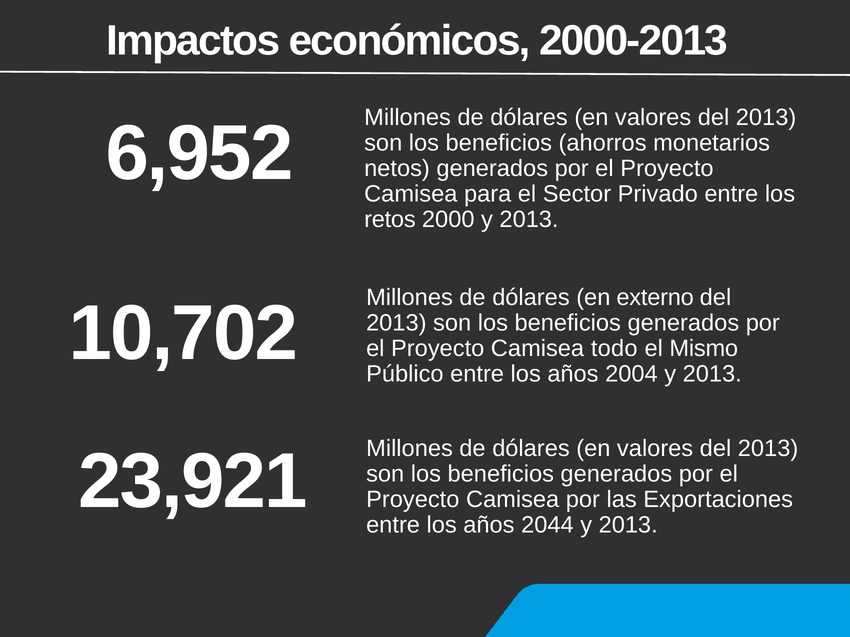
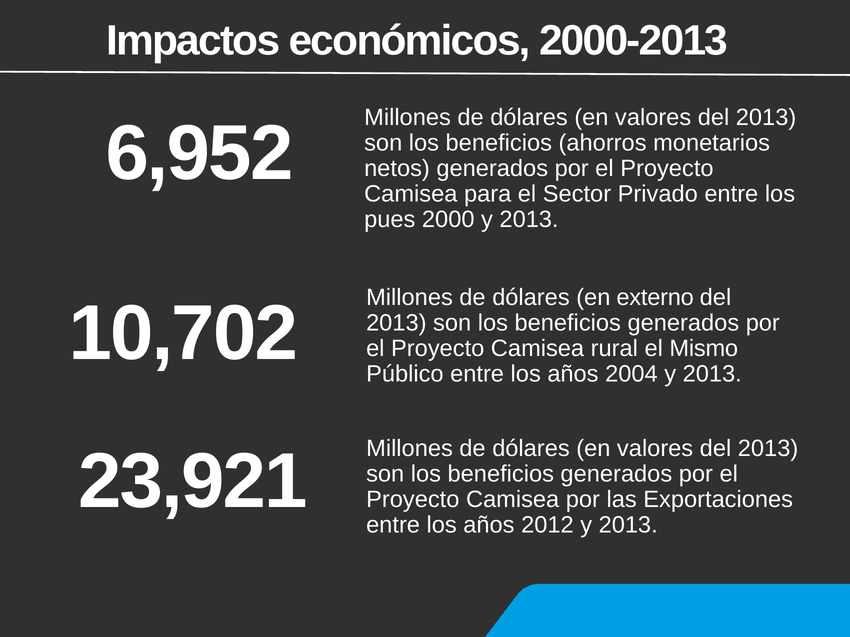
retos: retos -> pues (390, 220)
todo: todo -> rural (614, 349)
2044: 2044 -> 2012 (547, 525)
